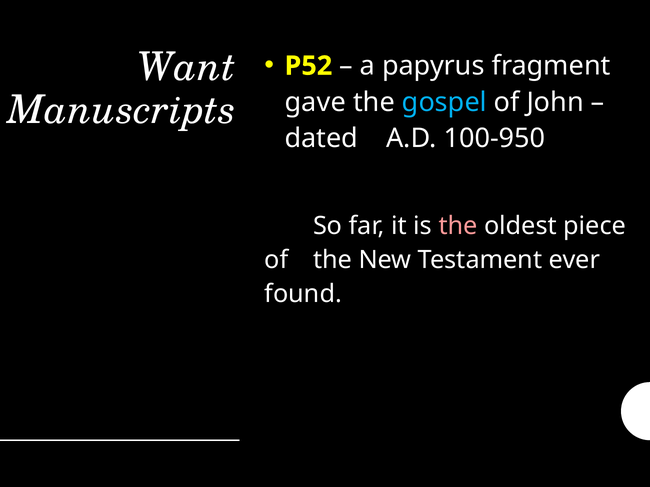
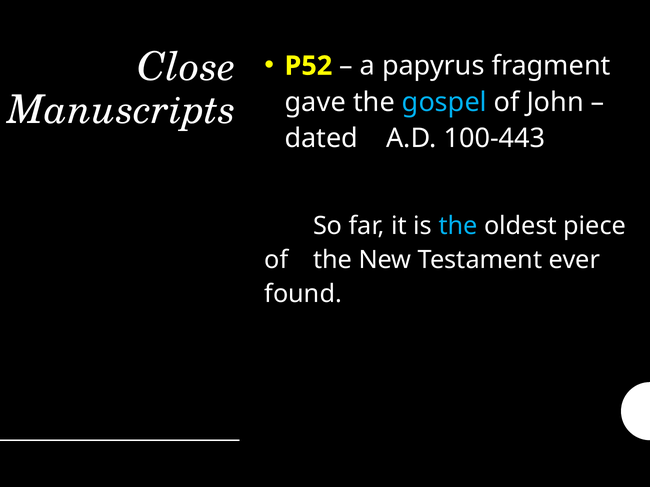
Want: Want -> Close (186, 67)
100-950: 100-950 -> 100-443 (494, 139)
the colour: pink -> light blue (458, 226)
